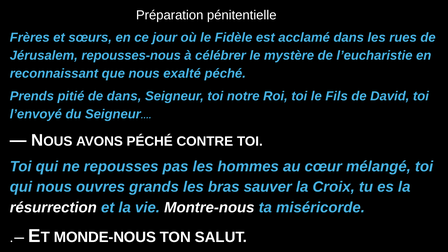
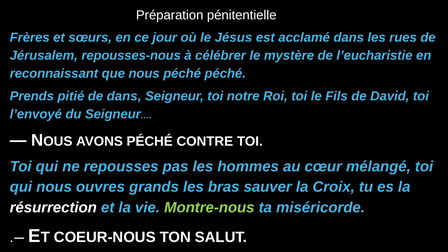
Fidèle: Fidèle -> Jésus (233, 38)
nous exalté: exalté -> péché (182, 74)
Montre-nous colour: white -> light green (209, 208)
MONDE-NOUS: MONDE-NOUS -> COEUR-NOUS (105, 237)
